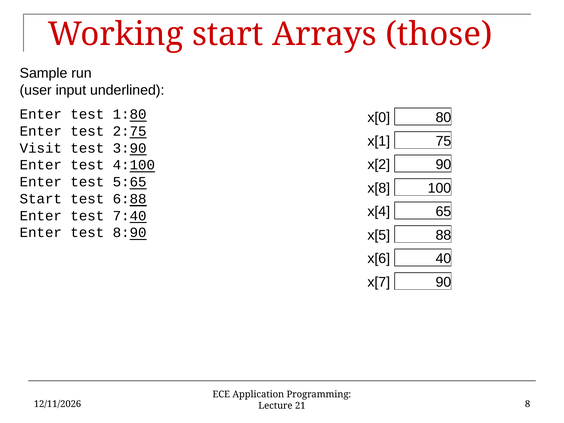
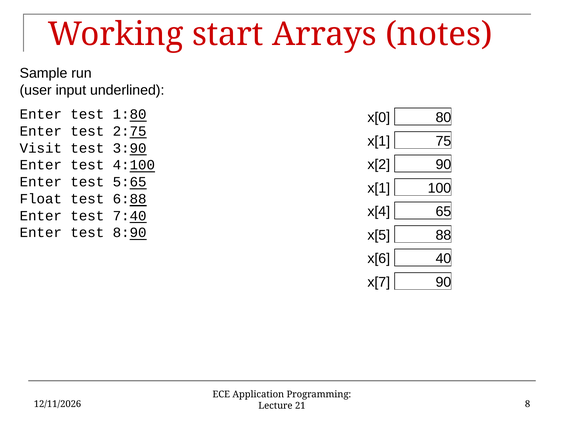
those: those -> notes (439, 34)
x[8: x[8 -> x[1 (379, 188)
Start: Start -> Float (41, 199)
